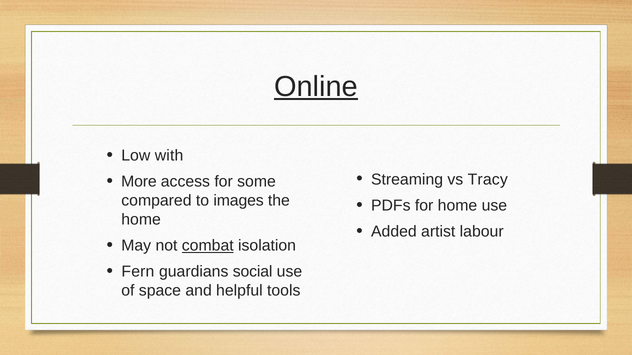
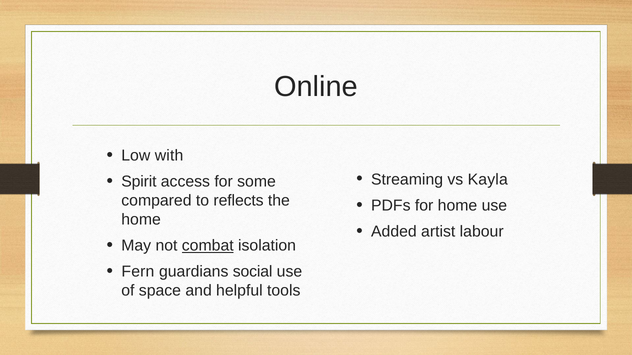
Online underline: present -> none (316, 87)
Tracy: Tracy -> Kayla (488, 180)
More: More -> Spirit (139, 182)
images: images -> reflects (239, 201)
